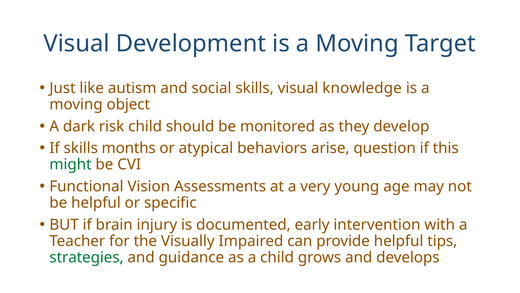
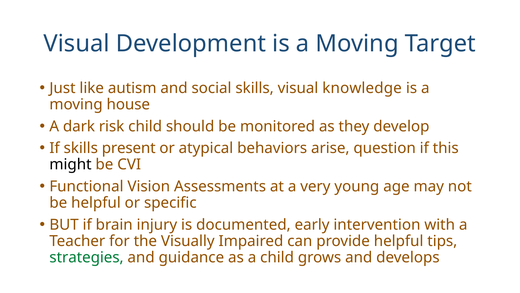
object: object -> house (128, 104)
months: months -> present (129, 148)
might colour: green -> black (71, 164)
